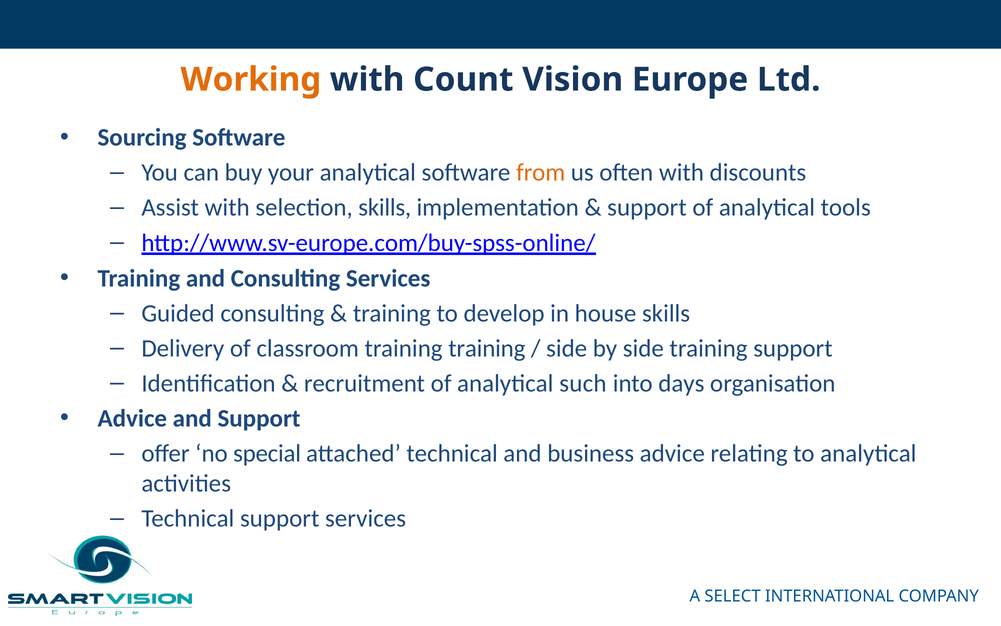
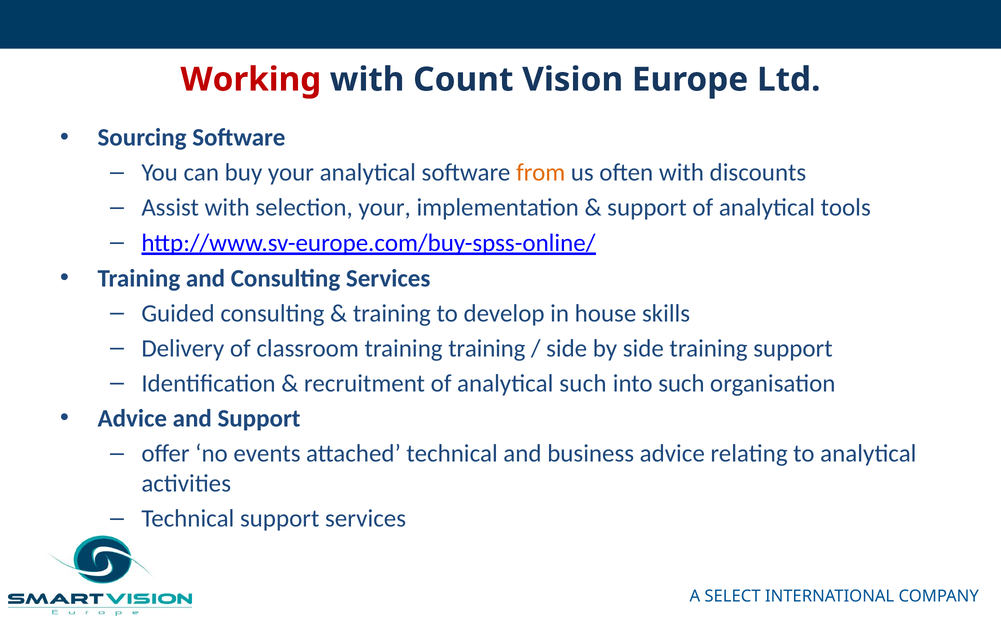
Working colour: orange -> red (251, 80)
selection skills: skills -> your (385, 208)
into days: days -> such (681, 383)
special: special -> events (267, 453)
